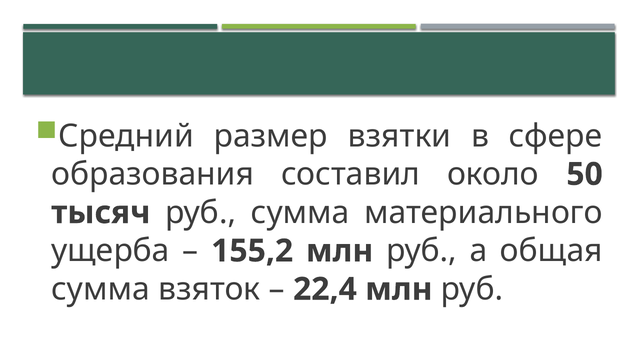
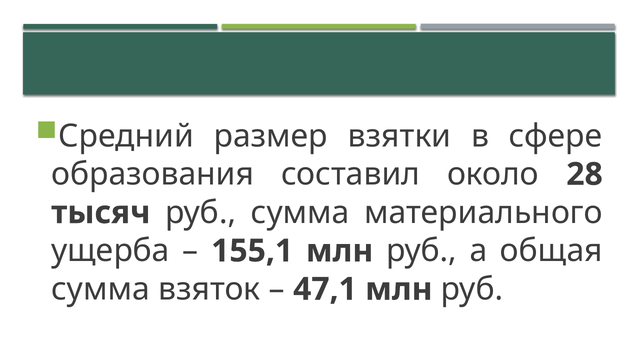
50: 50 -> 28 (585, 174)
155,2: 155,2 -> 155,1 (252, 251)
22,4: 22,4 -> 47,1 (325, 289)
